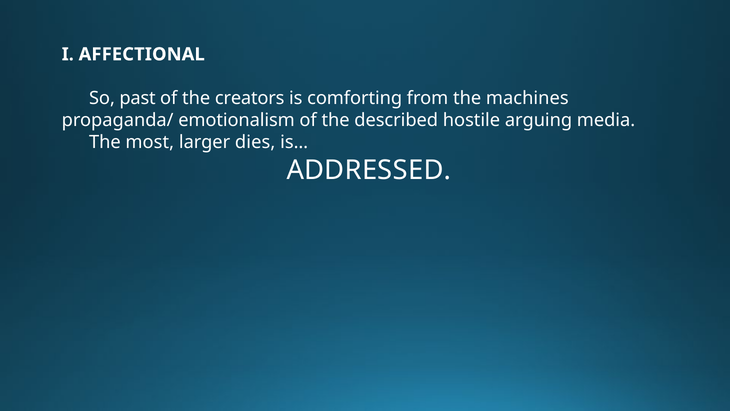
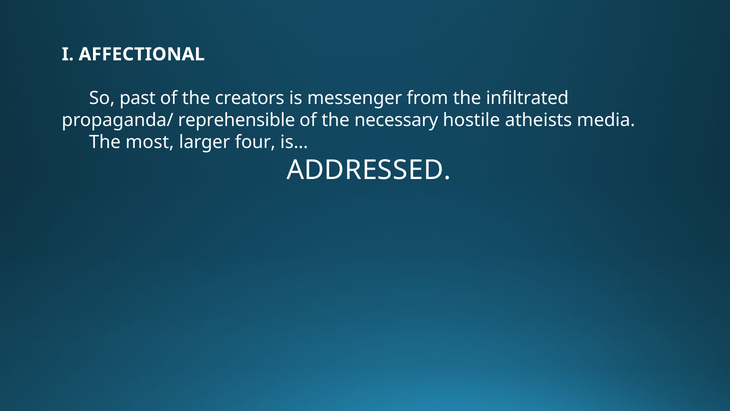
comforting: comforting -> messenger (355, 98)
machines: machines -> infiltrated (527, 98)
emotionalism: emotionalism -> reprehensible (237, 120)
described: described -> necessary (396, 120)
arguing: arguing -> atheists (538, 120)
dies: dies -> four (255, 142)
